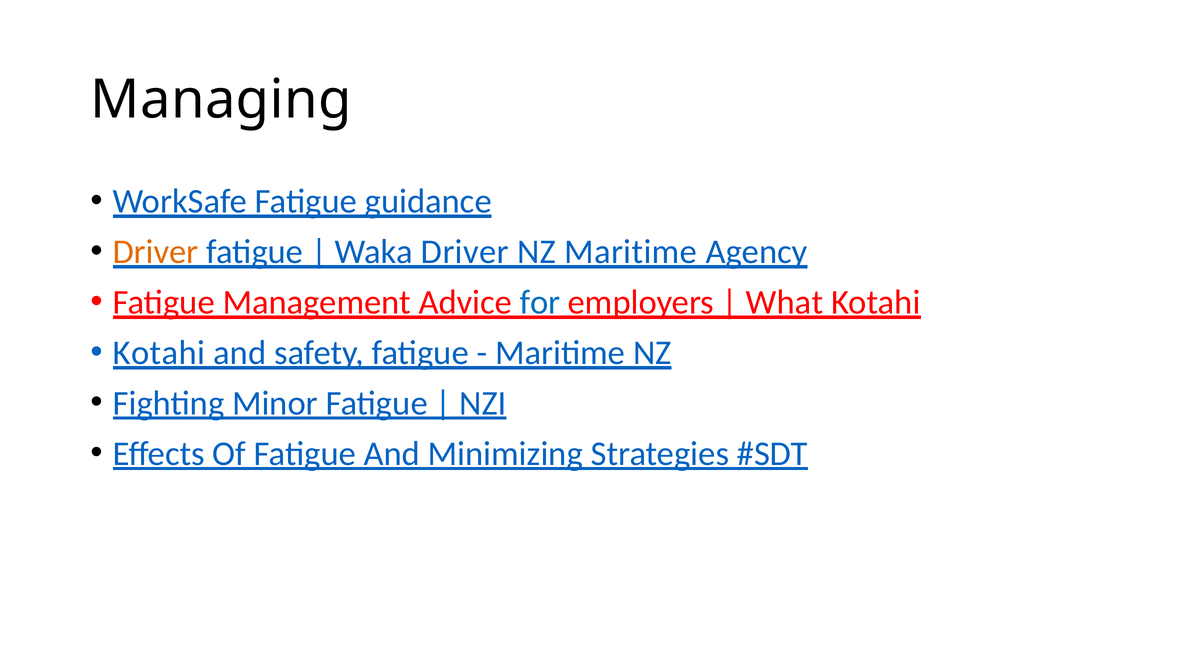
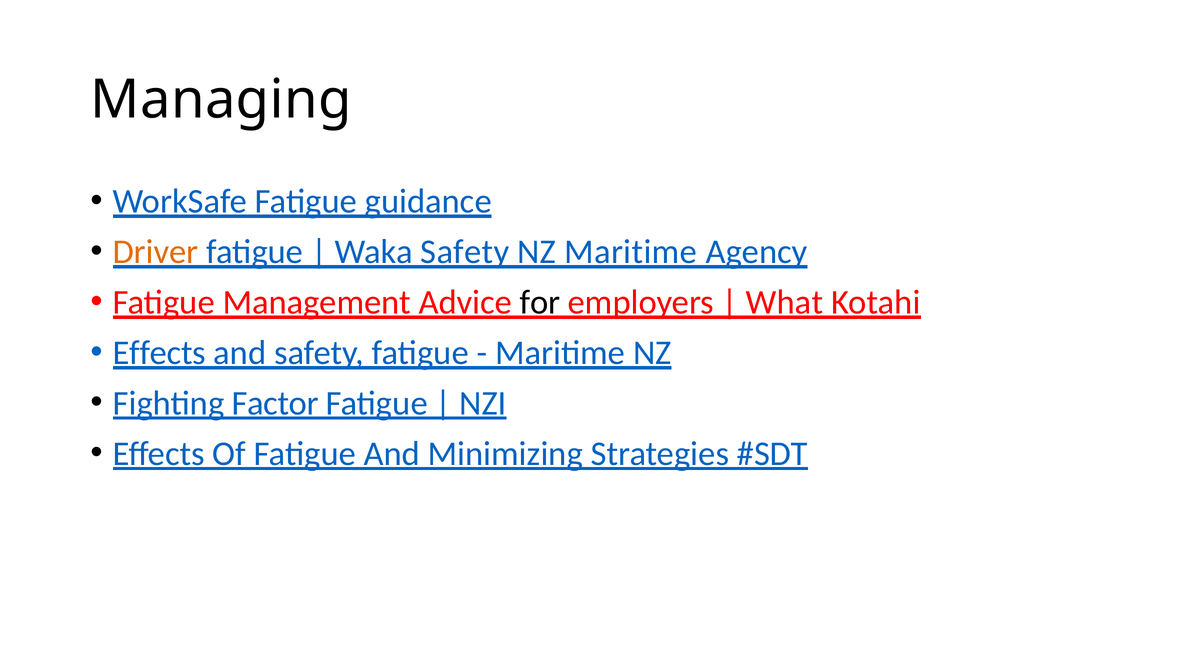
Waka Driver: Driver -> Safety (465, 252)
for colour: blue -> black (540, 302)
Kotahi: Kotahi -> Effects (159, 353)
Minor: Minor -> Factor (275, 403)
